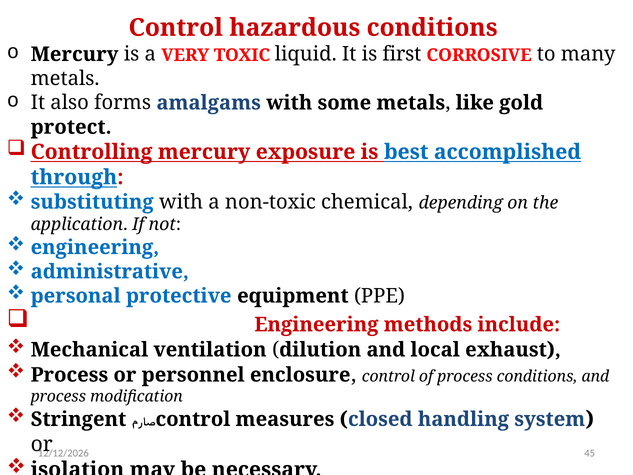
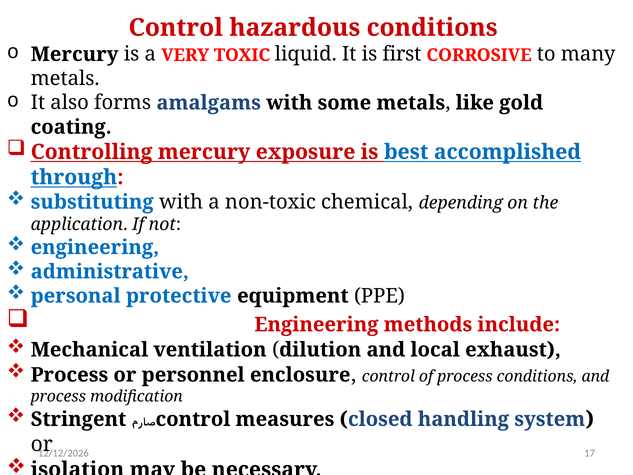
protect: protect -> coating (71, 127)
45: 45 -> 17 (590, 453)
